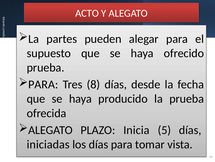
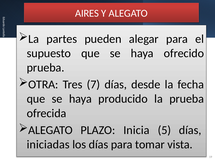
ACTO: ACTO -> AIRES (87, 13)
PARA: PARA -> OTRA (43, 84)
8: 8 -> 7 (93, 84)
